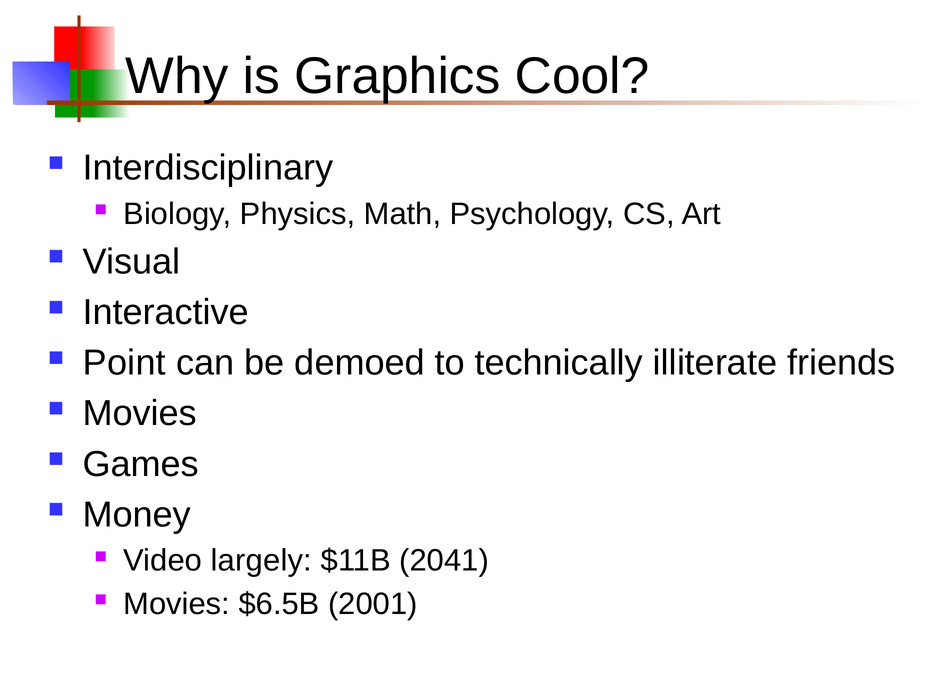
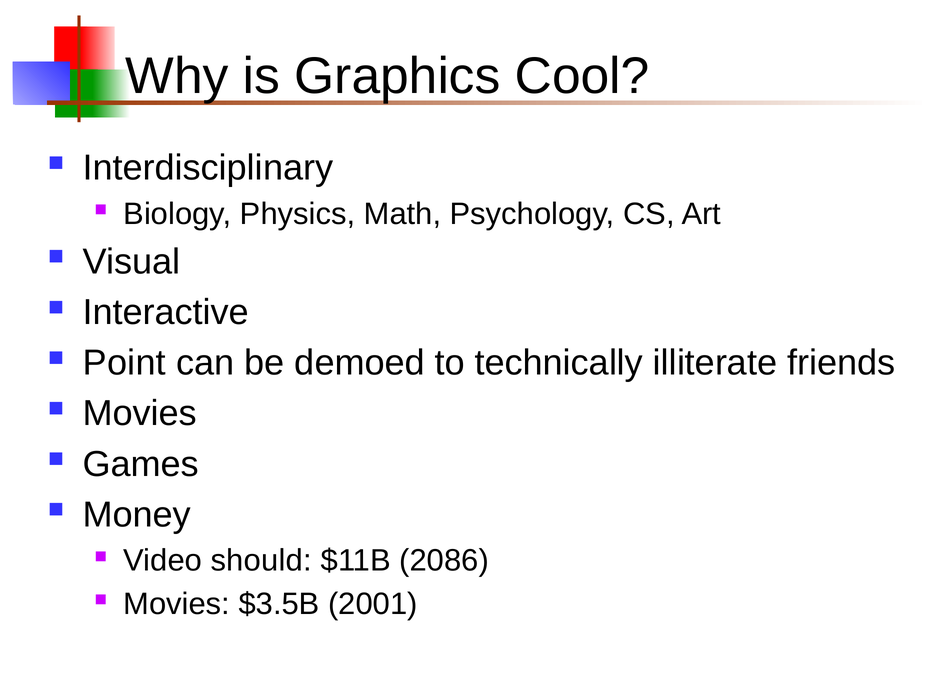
largely: largely -> should (261, 561)
2041: 2041 -> 2086 (444, 561)
$6.5B: $6.5B -> $3.5B (279, 605)
